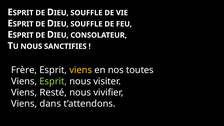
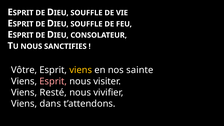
Frère: Frère -> Vôtre (24, 70)
toutes: toutes -> sainte (140, 70)
Esprit colour: light green -> pink (53, 81)
